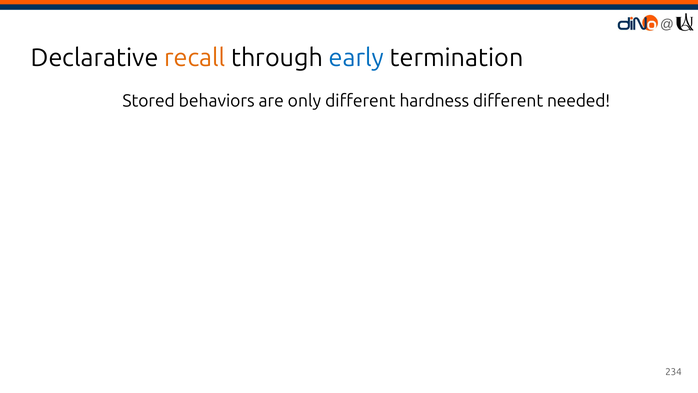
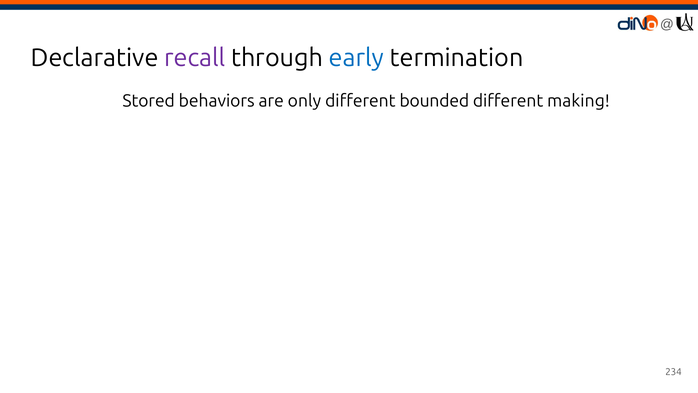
recall colour: orange -> purple (195, 58)
hardness: hardness -> bounded (434, 101)
needed: needed -> making (578, 101)
